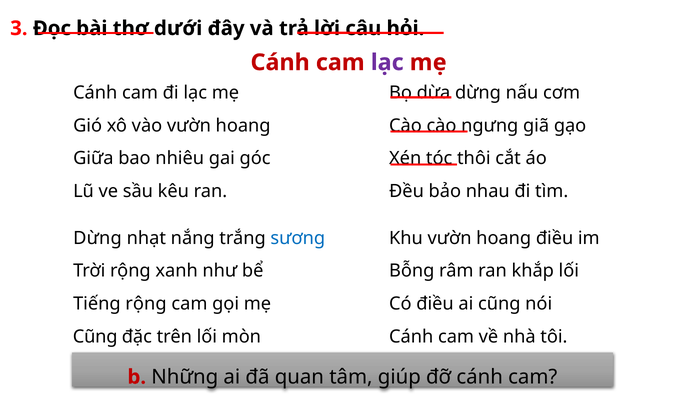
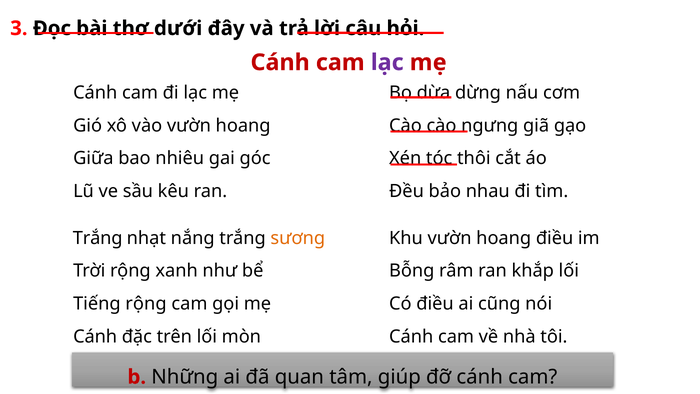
Dừng: Dừng -> Trắng (98, 238)
sương colour: blue -> orange (298, 238)
Cũng: Cũng -> Cánh (95, 336)
